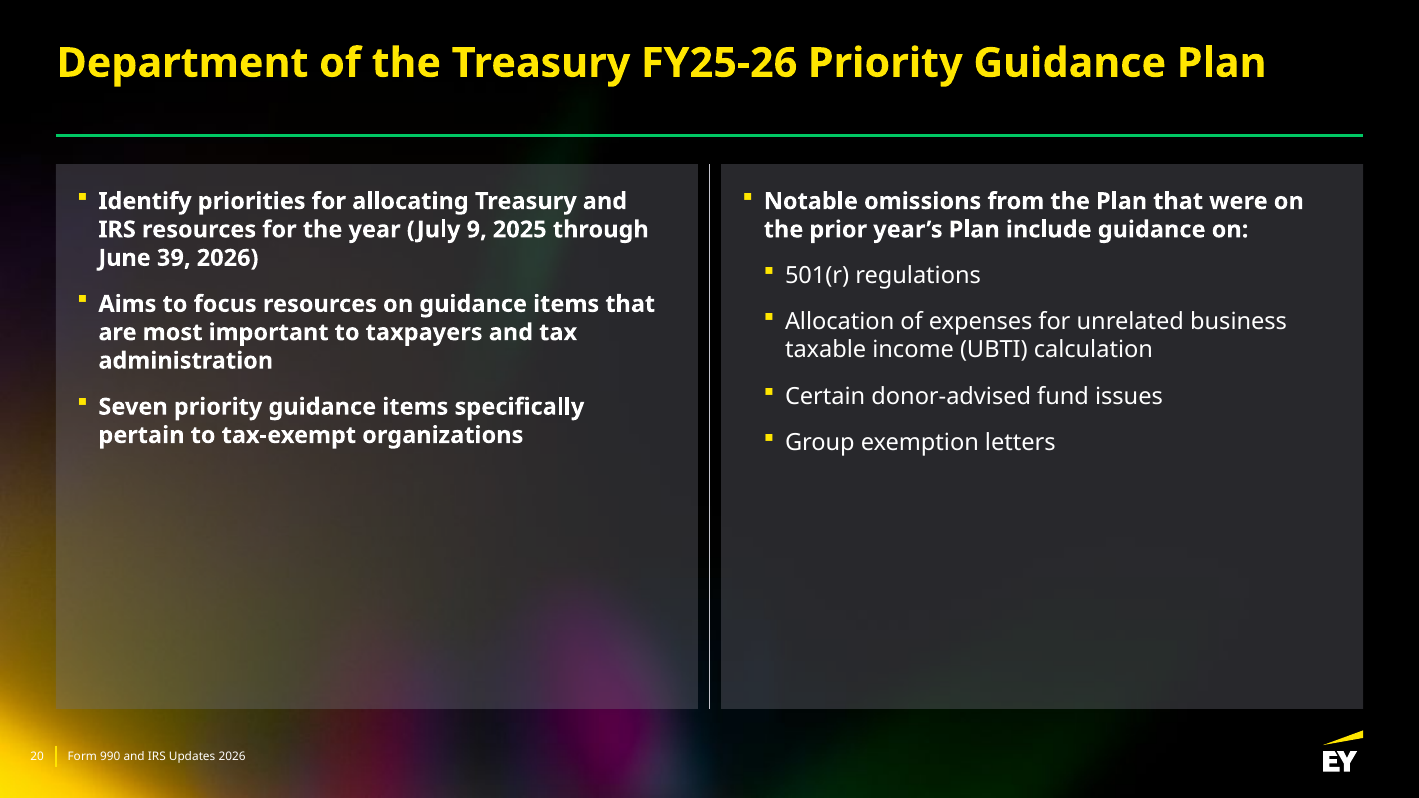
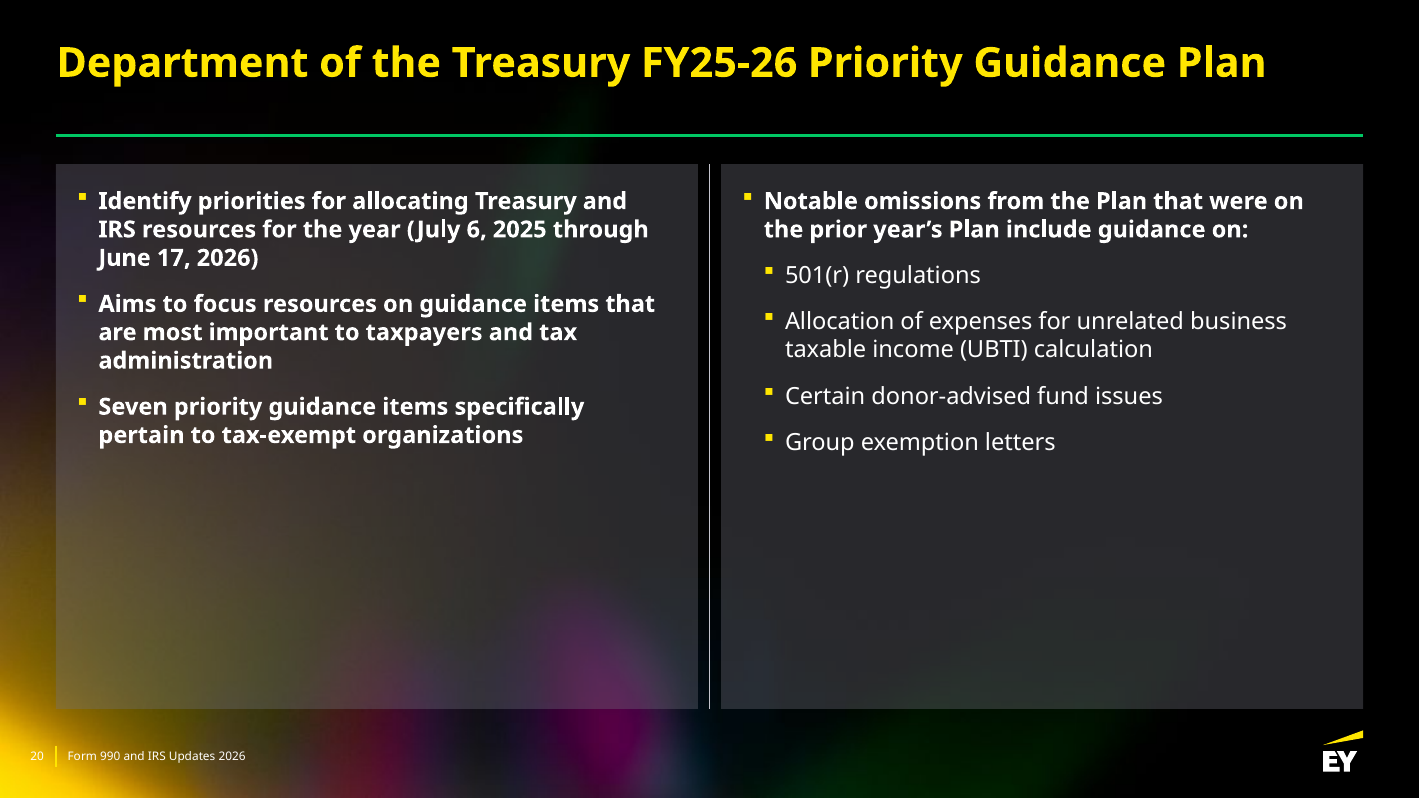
9: 9 -> 6 (477, 230)
39: 39 -> 17 (174, 258)
